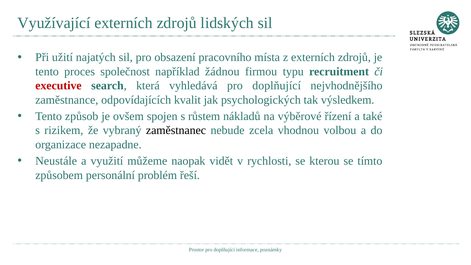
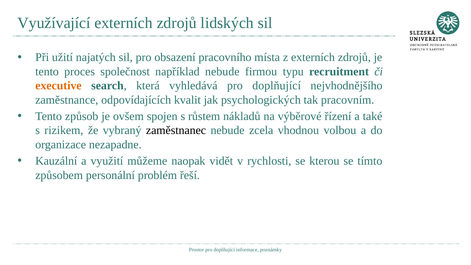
například žádnou: žádnou -> nebude (222, 72)
executive colour: red -> orange (58, 86)
výsledkem: výsledkem -> pracovním (348, 100)
Neustále: Neustále -> Kauzální (56, 161)
